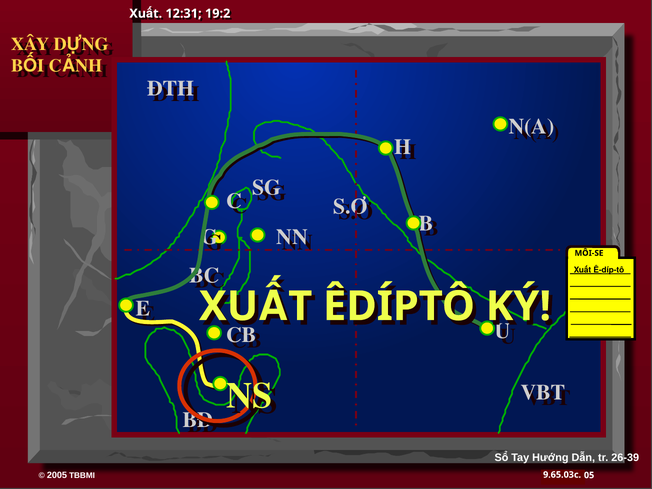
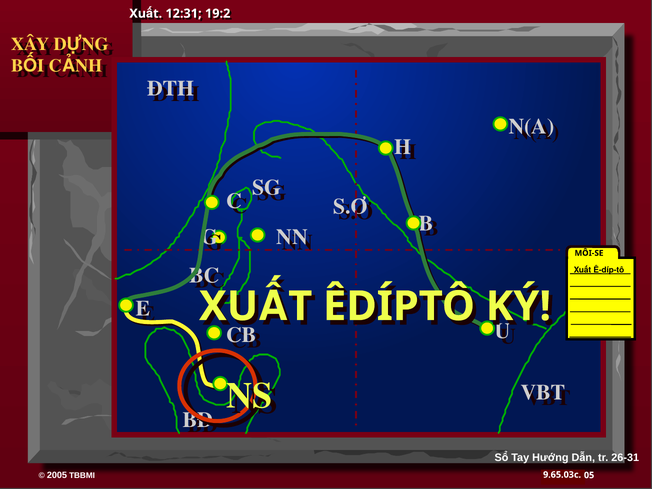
26-39: 26-39 -> 26-31 (625, 458)
